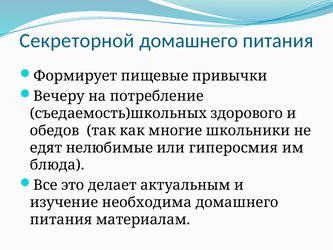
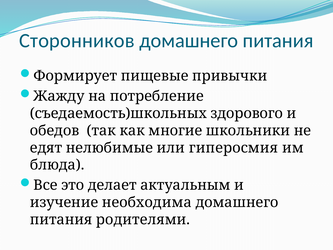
Секреторной: Секреторной -> Сторонников (77, 41)
Вечеру: Вечеру -> Жажду (59, 96)
материалам: материалам -> родителями (143, 219)
